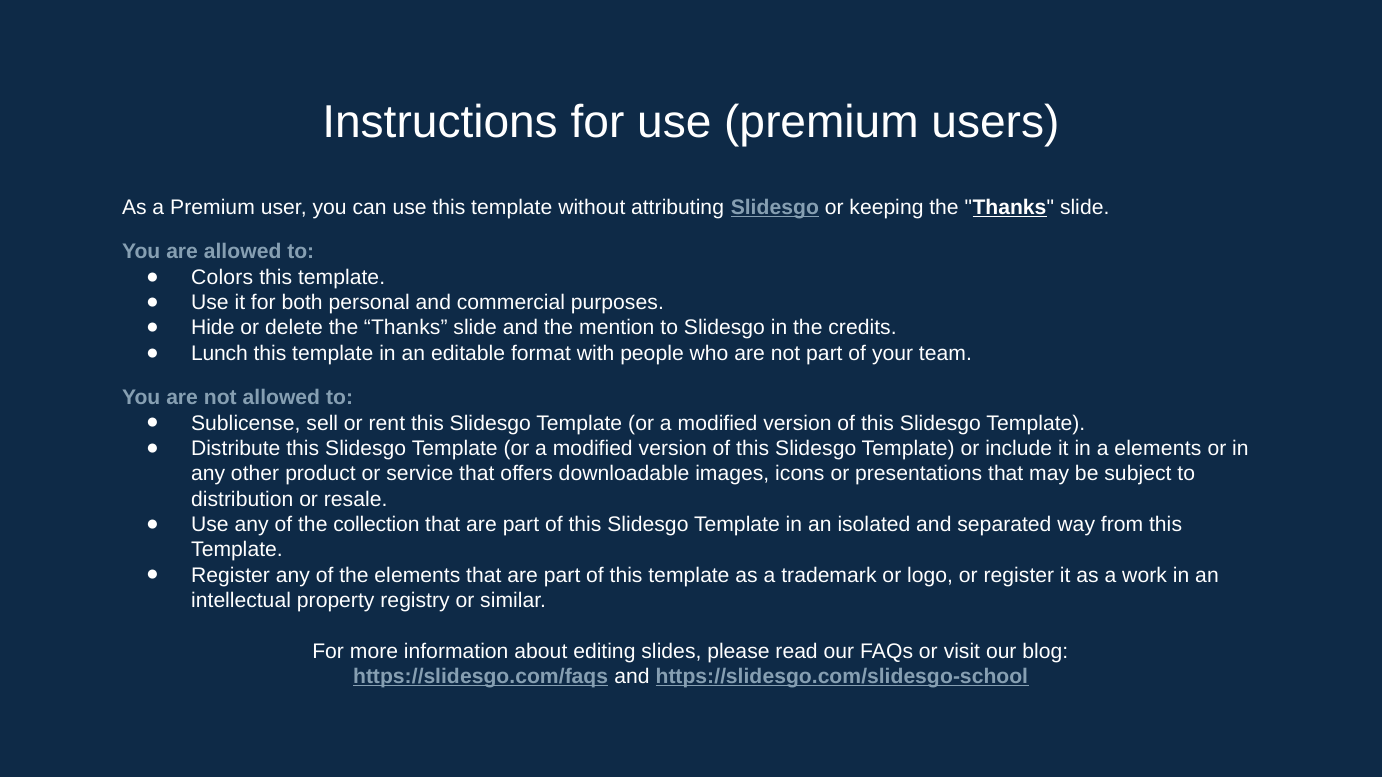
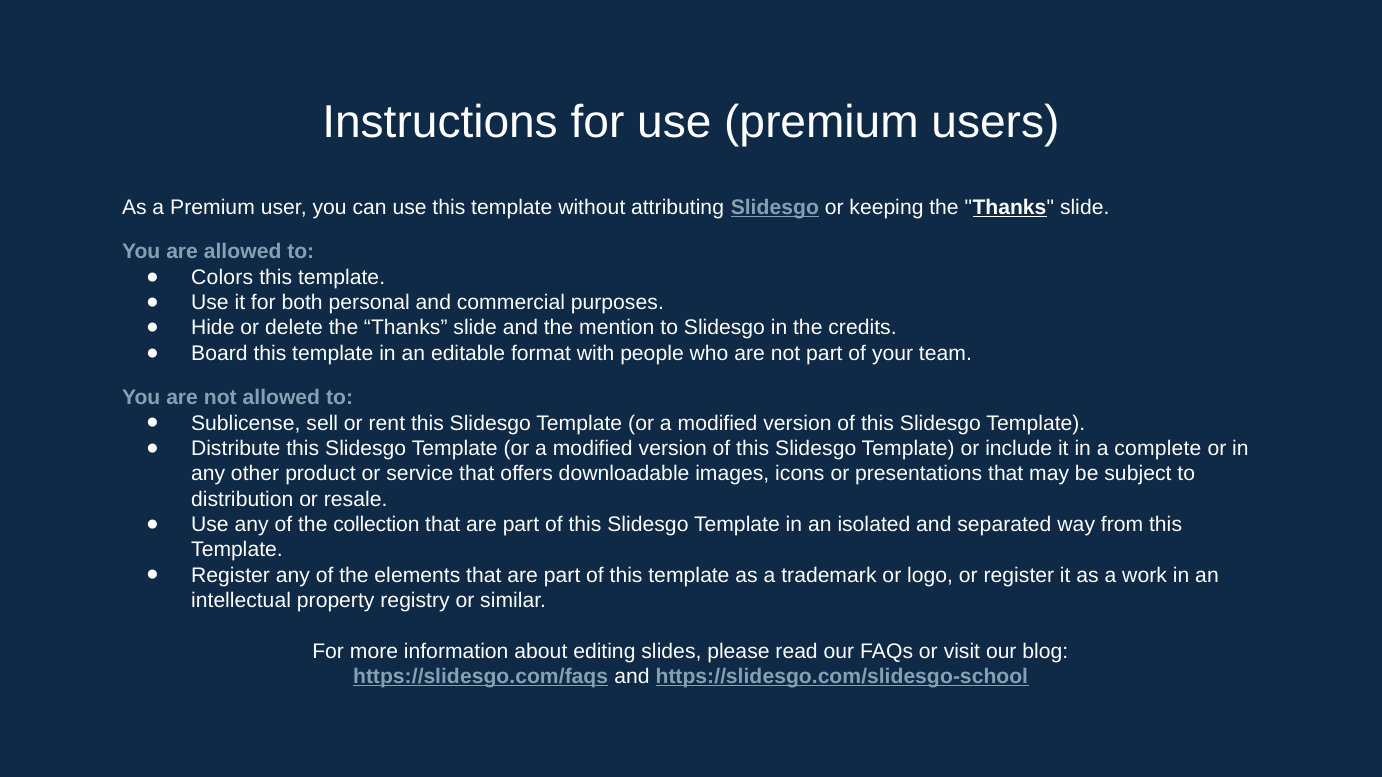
Lunch: Lunch -> Board (219, 353)
a elements: elements -> complete (1158, 449)
